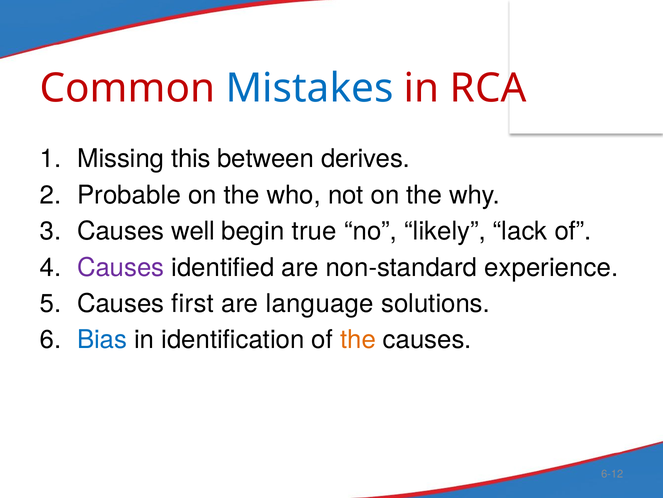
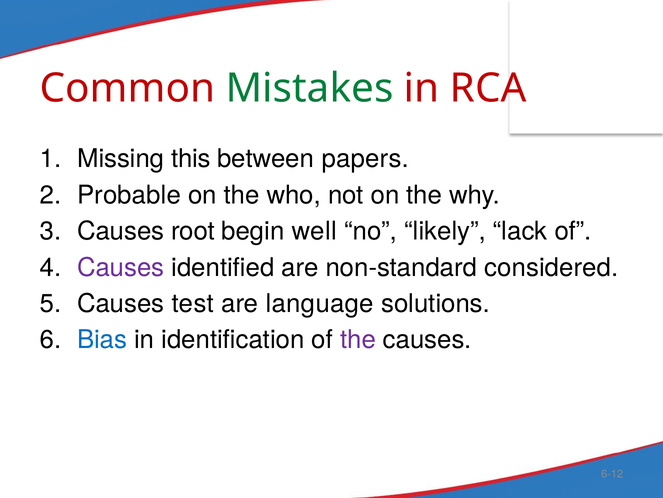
Mistakes colour: blue -> green (310, 88)
derives: derives -> papers (365, 159)
well: well -> root (193, 231)
true: true -> well (314, 231)
experience: experience -> considered (551, 267)
first: first -> test (193, 303)
the colour: orange -> purple (358, 339)
